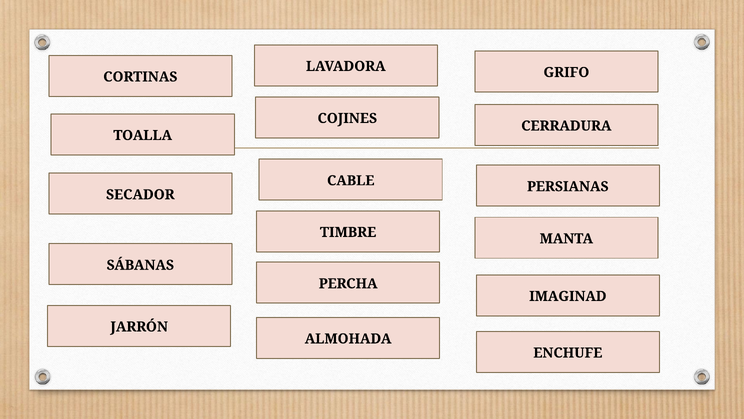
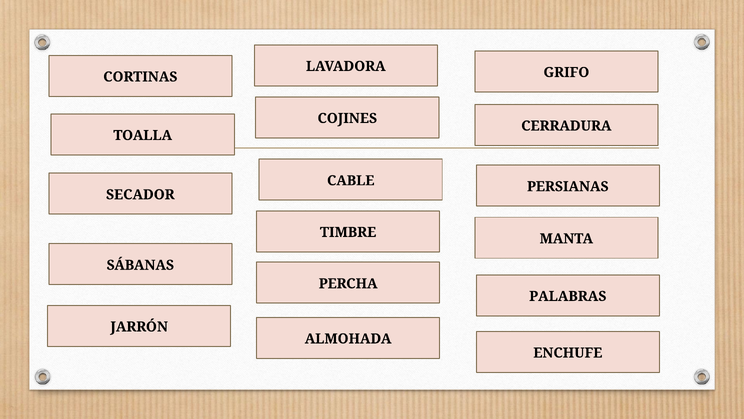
IMAGINAD: IMAGINAD -> PALABRAS (568, 296)
